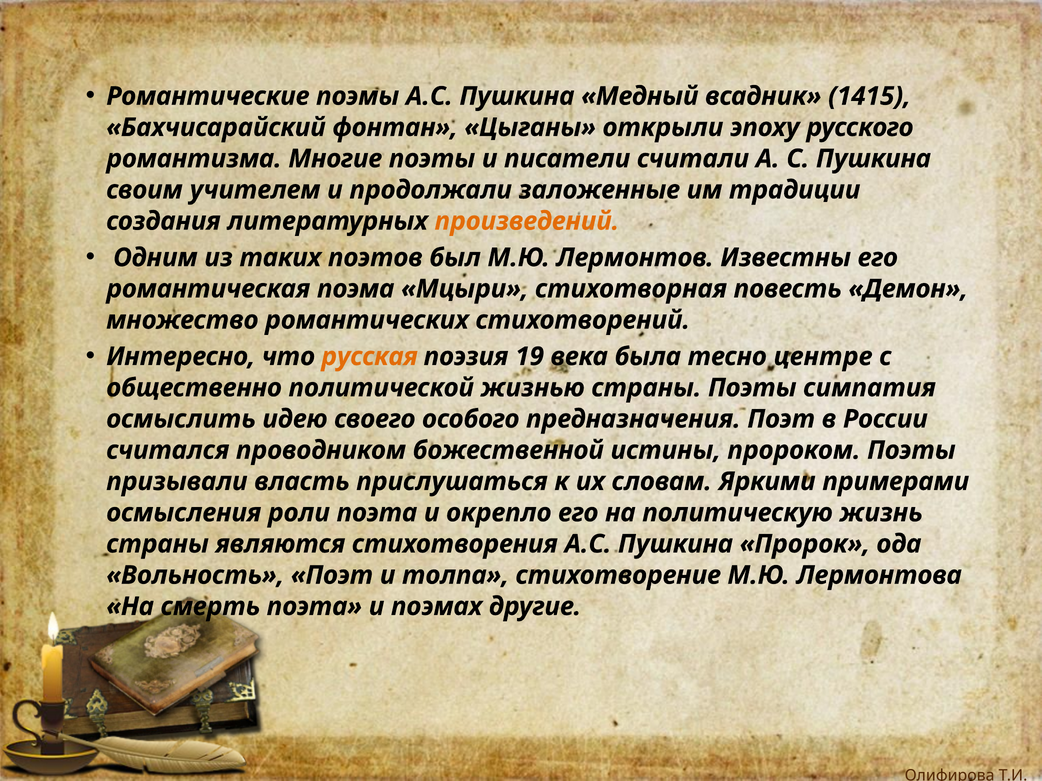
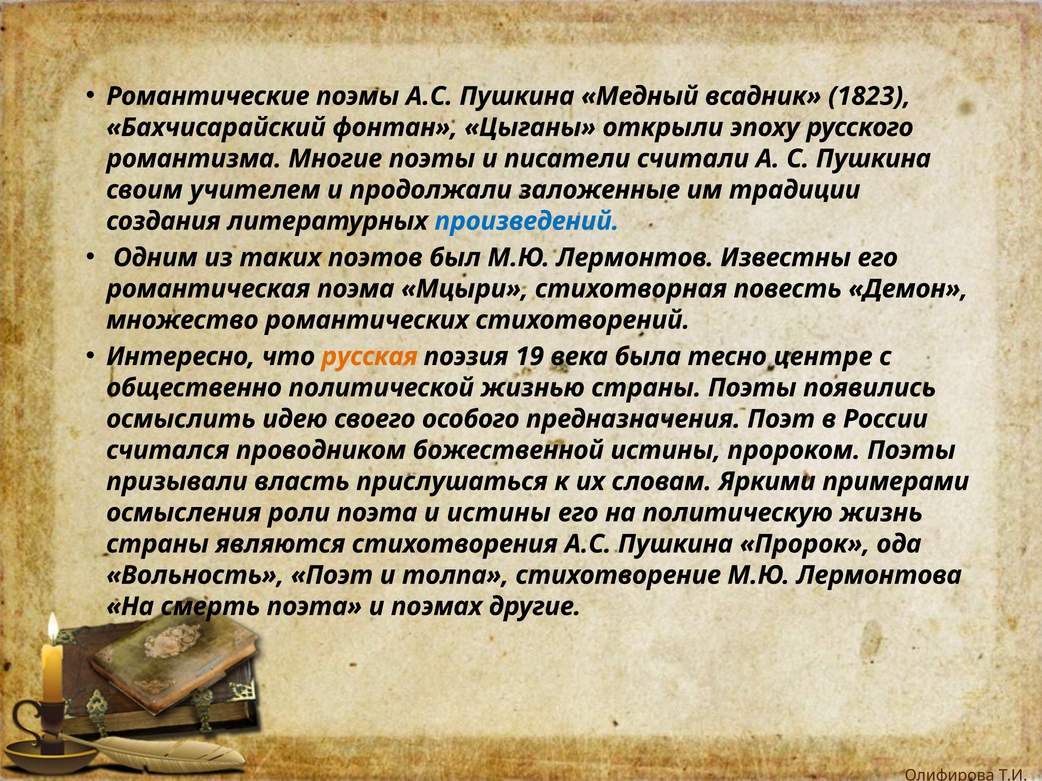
1415: 1415 -> 1823 (869, 96)
произведений colour: orange -> blue (527, 221)
симпатия: симпатия -> появились (870, 388)
и окрепло: окрепло -> истины (499, 513)
